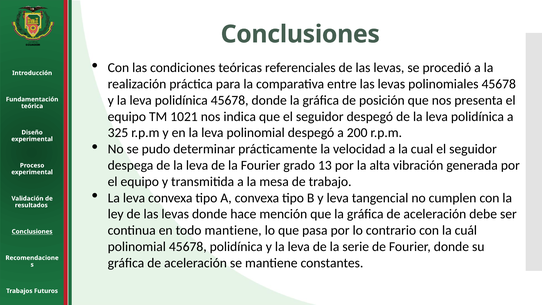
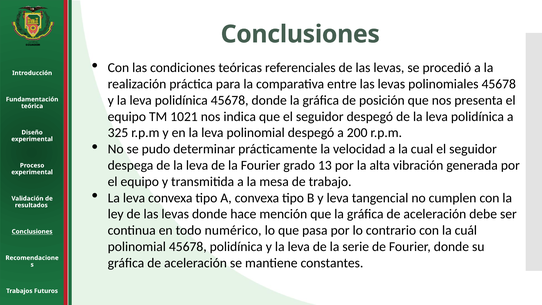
todo mantiene: mantiene -> numérico (233, 230)
